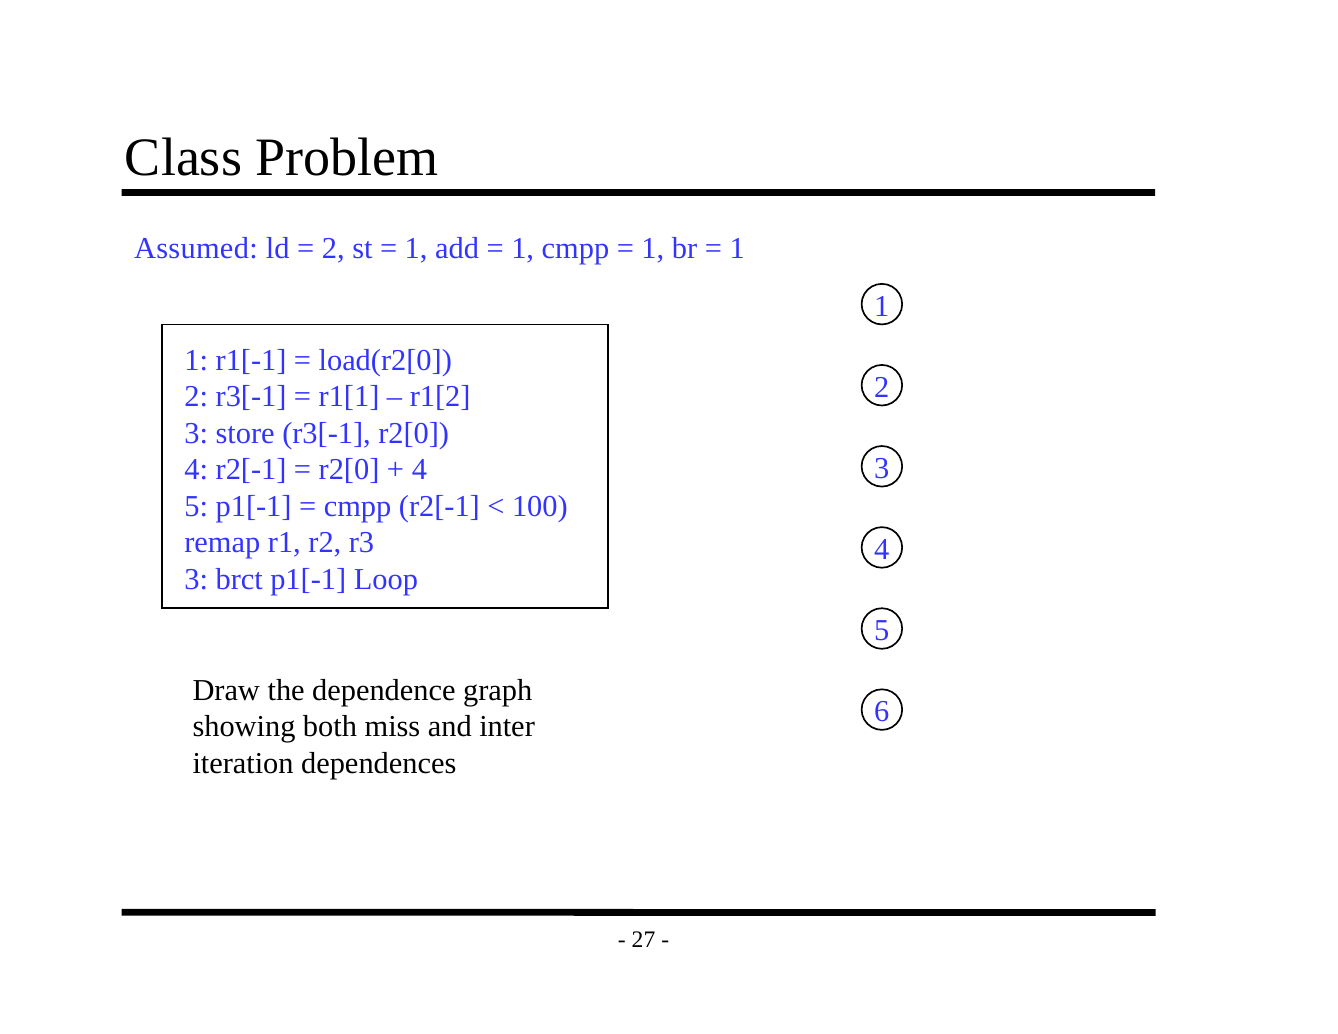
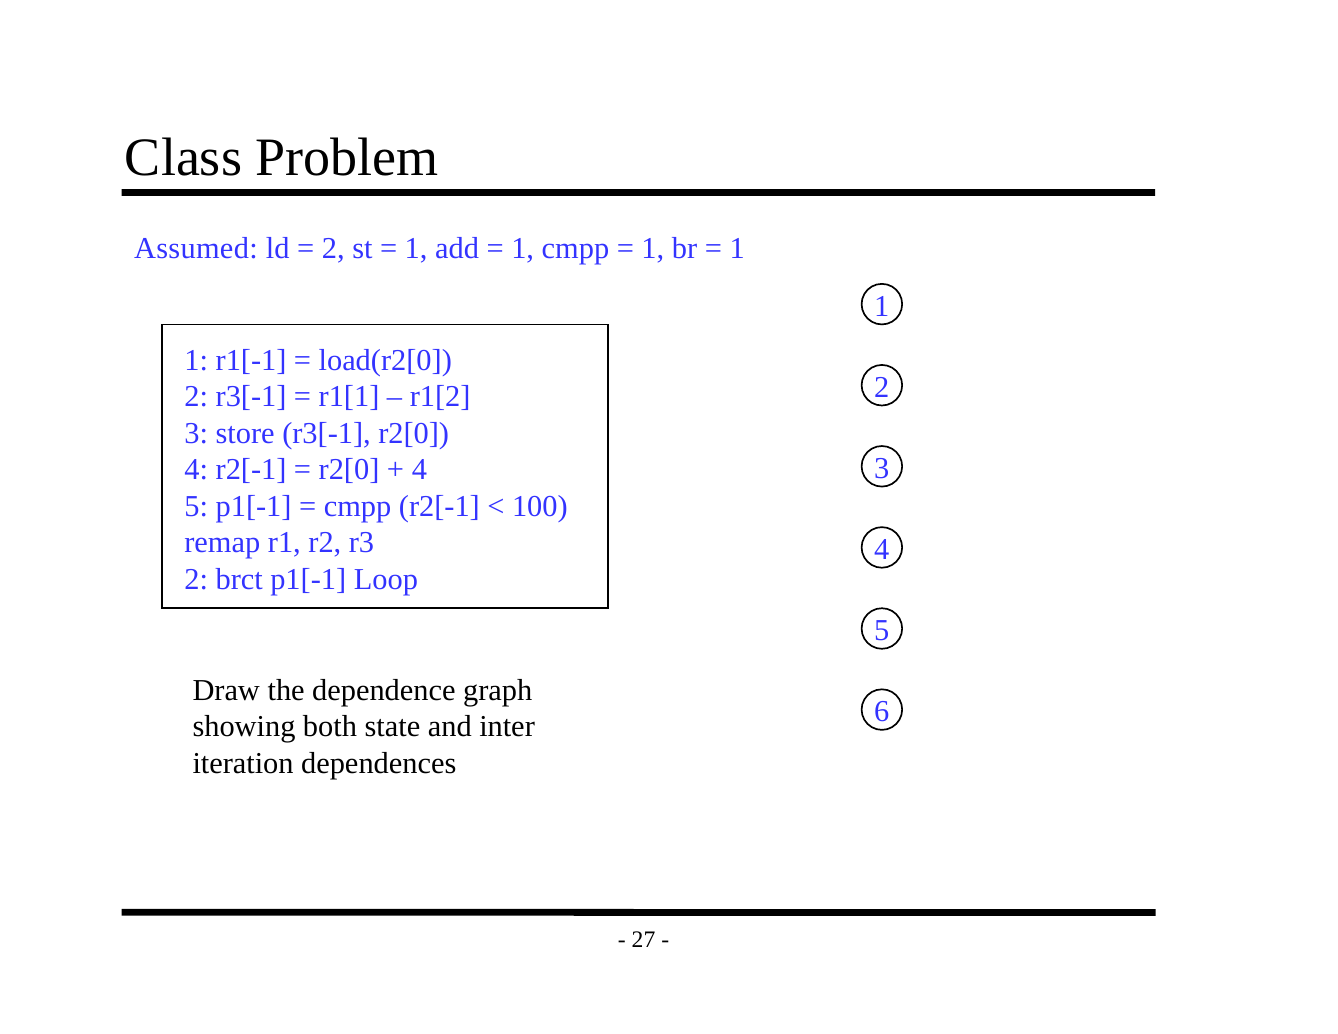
3: 3 -> 2 (196, 579)
miss: miss -> state (392, 727)
